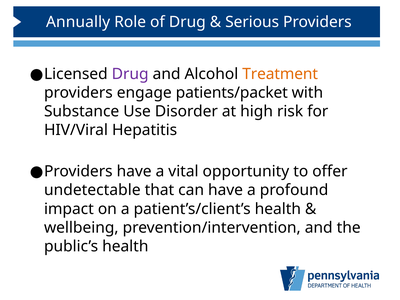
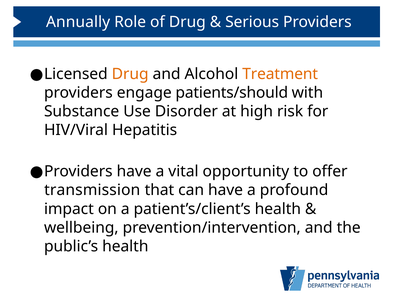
Drug colour: purple -> orange (130, 74)
patients/packet: patients/packet -> patients/should (232, 93)
undetectable: undetectable -> transmission (92, 190)
